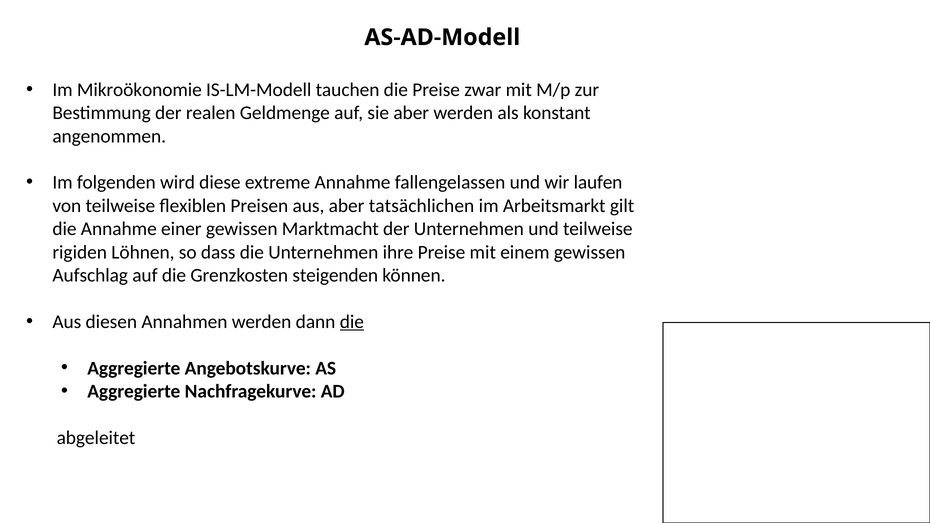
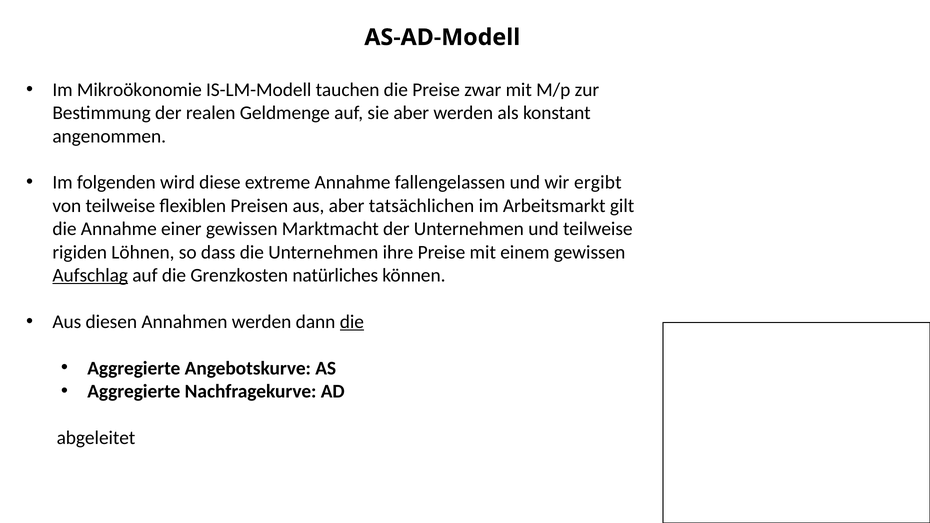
laufen: laufen -> ergibt (598, 183)
Aufschlag underline: none -> present (90, 275)
steigenden: steigenden -> natürliches (335, 275)
